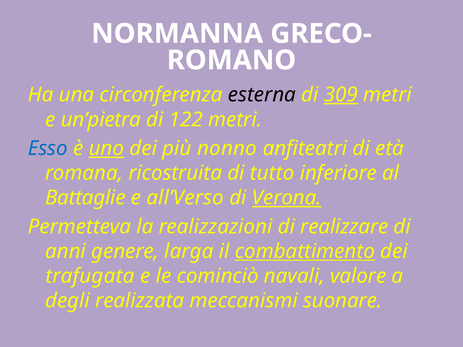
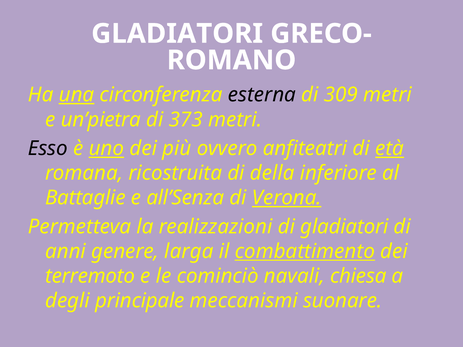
NORMANNA: NORMANNA -> GLADIATORI (177, 34)
una underline: none -> present (77, 95)
309 underline: present -> none (341, 95)
122: 122 -> 373 (186, 120)
Esso colour: blue -> black (48, 148)
nonno: nonno -> ovvero (227, 148)
età underline: none -> present (390, 148)
tutto: tutto -> della (272, 173)
all’Verso: all’Verso -> all’Senza (185, 198)
di realizzare: realizzare -> gladiatori (344, 227)
trafugata: trafugata -> terremoto (90, 276)
valore: valore -> chiesa (358, 276)
realizzata: realizzata -> principale (140, 301)
